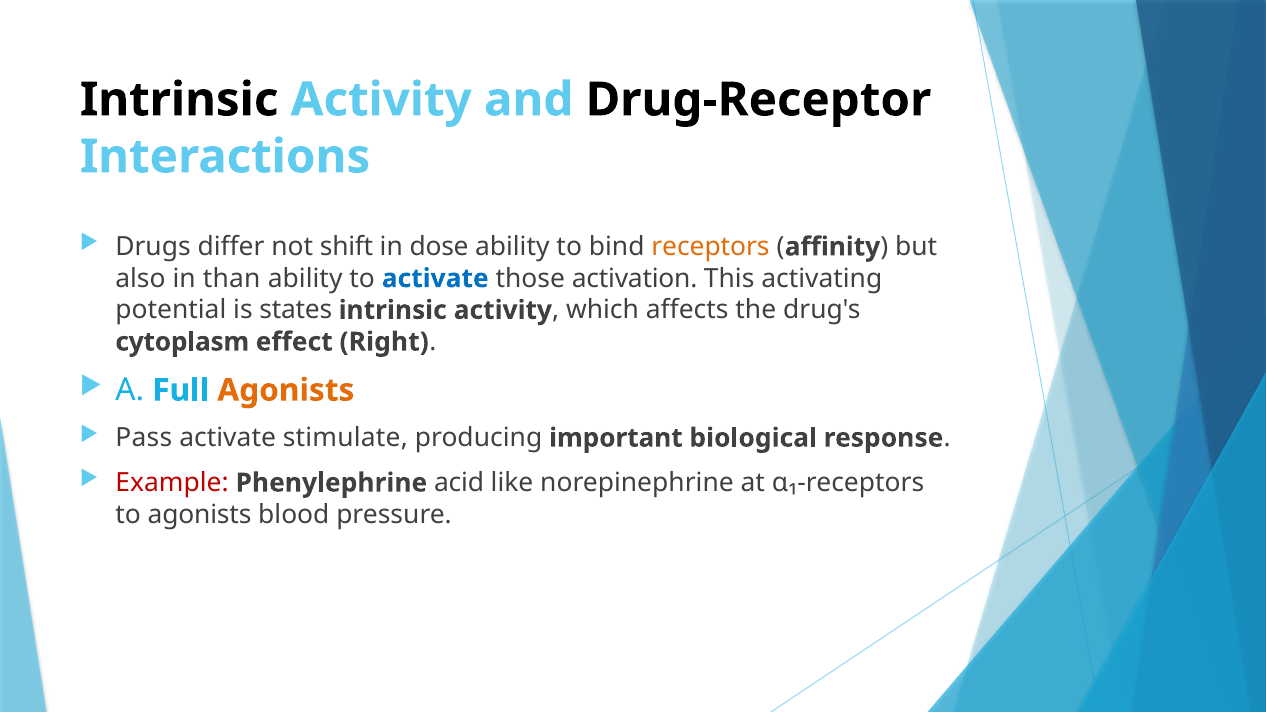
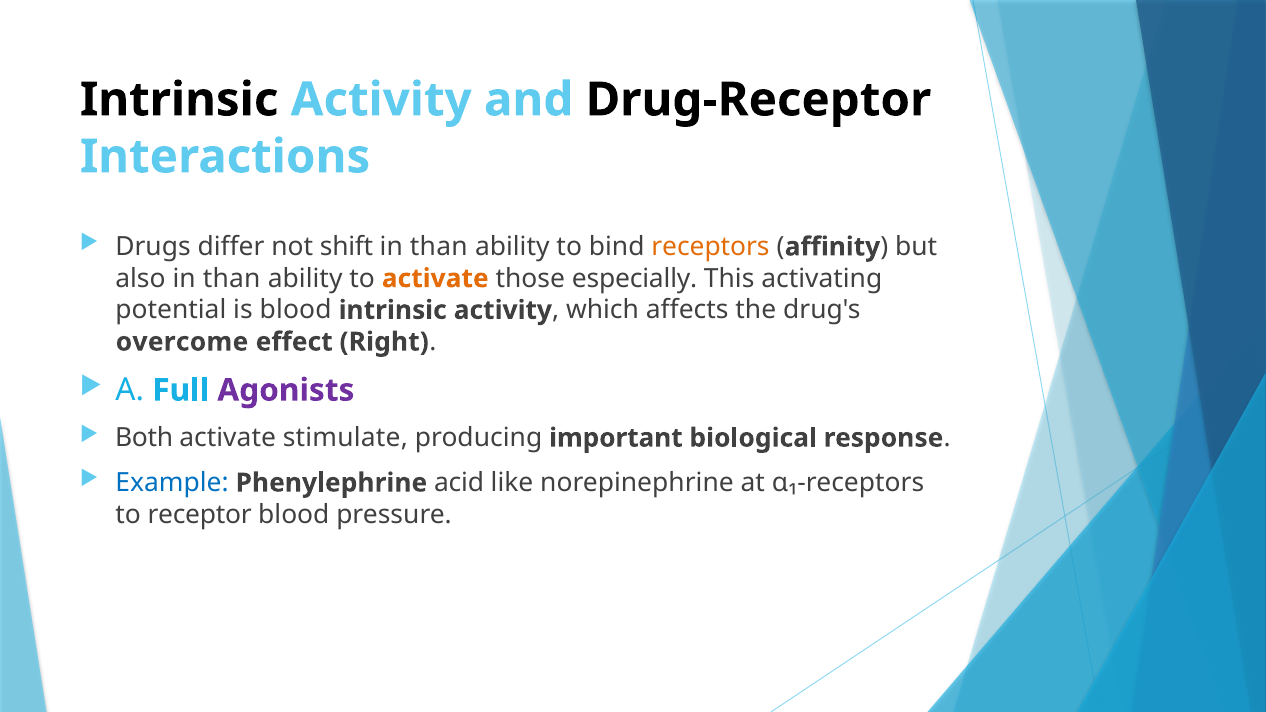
dose: dose -> than (439, 247)
activate colour: blue -> orange (435, 279)
activation: activation -> especially (635, 279)
is states: states -> blood (296, 310)
cytoplasm: cytoplasm -> overcome (182, 342)
Agonists colour: orange -> purple (286, 390)
Pass: Pass -> Both (144, 438)
Example colour: red -> blue (172, 483)
to agonists: agonists -> receptor (200, 515)
